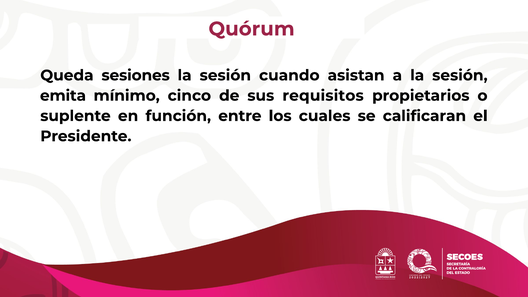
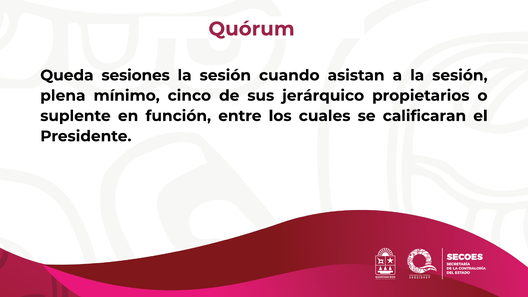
emita: emita -> plena (63, 96)
requisitos: requisitos -> jerárquico (323, 96)
